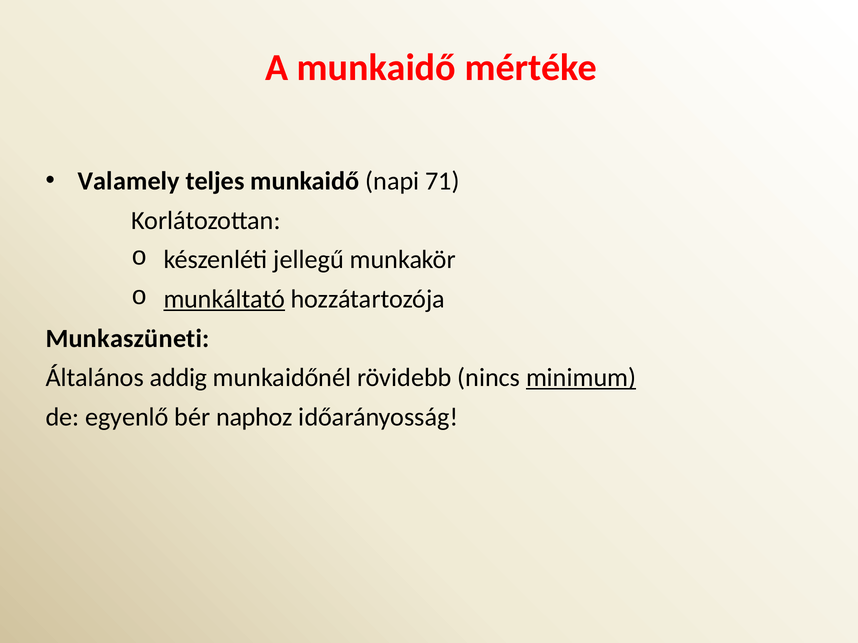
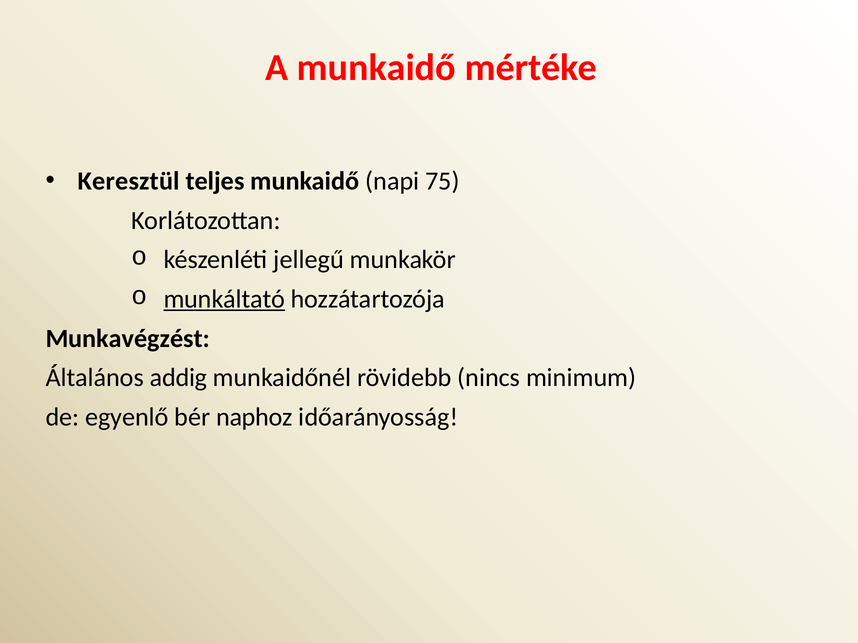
Valamely: Valamely -> Keresztül (129, 181)
71: 71 -> 75 (442, 181)
Munkaszüneti: Munkaszüneti -> Munkavégzést (128, 339)
minimum underline: present -> none (581, 378)
